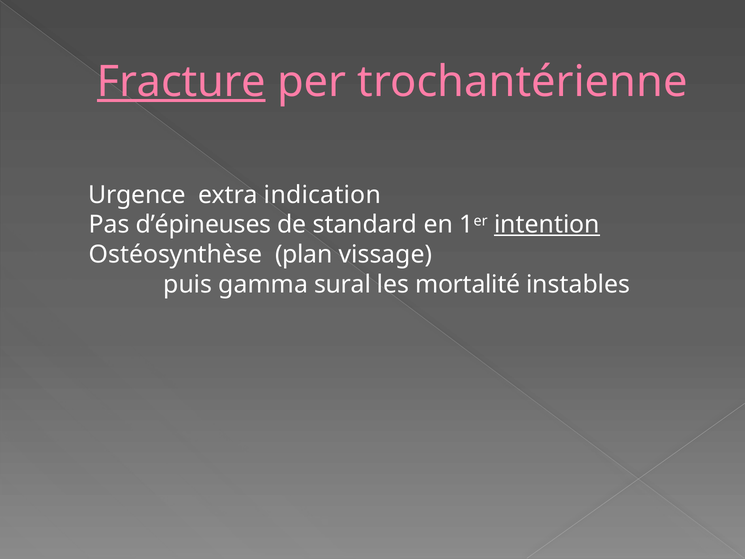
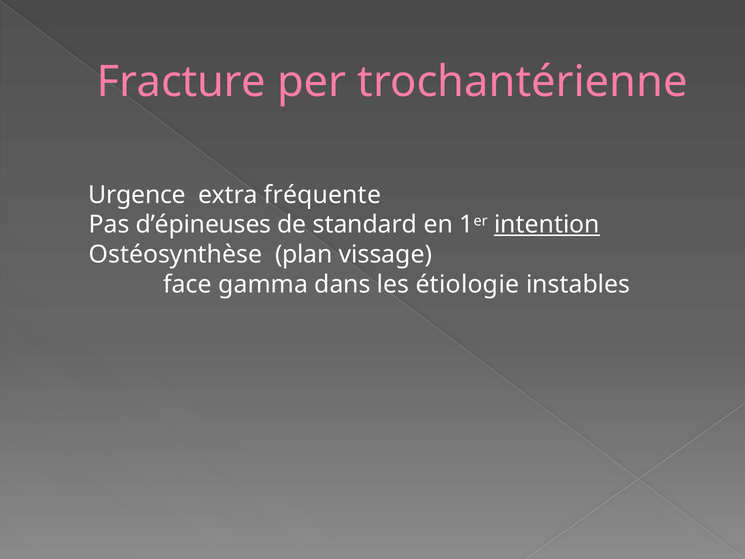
Fracture underline: present -> none (181, 82)
indication: indication -> fréquente (323, 195)
puis: puis -> face (188, 284)
sural: sural -> dans (342, 284)
mortalité: mortalité -> étiologie (467, 284)
